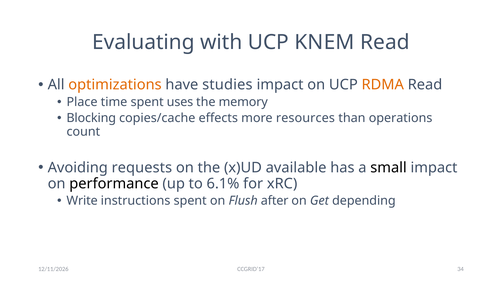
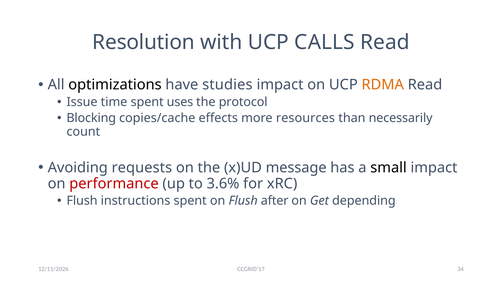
Evaluating: Evaluating -> Resolution (144, 42)
KNEM: KNEM -> CALLS (325, 42)
optimizations colour: orange -> black (115, 85)
Place: Place -> Issue (82, 102)
memory: memory -> protocol (243, 102)
operations: operations -> necessarily (401, 118)
available: available -> message (296, 168)
performance colour: black -> red (114, 184)
6.1%: 6.1% -> 3.6% (223, 184)
Write: Write -> Flush (82, 201)
